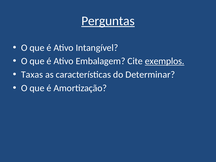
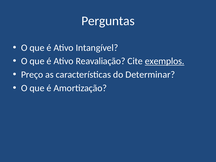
Perguntas underline: present -> none (108, 21)
Embalagem: Embalagem -> Reavaliação (101, 61)
Taxas: Taxas -> Preço (32, 75)
